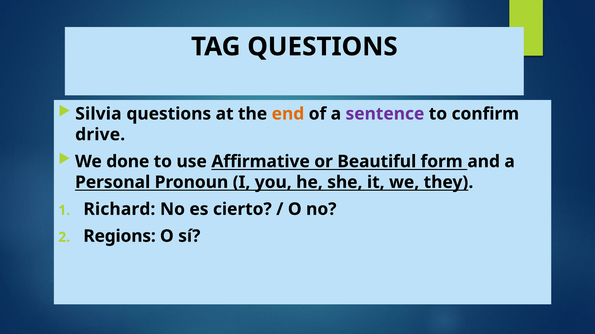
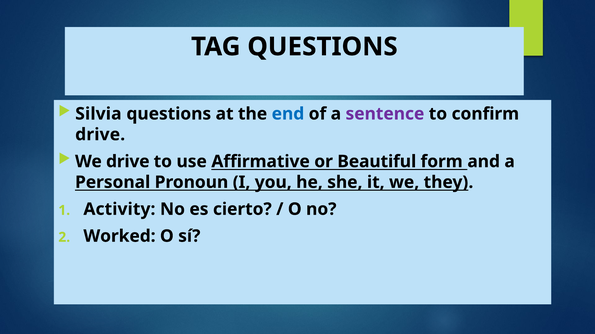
end colour: orange -> blue (288, 114)
We done: done -> drive (128, 162)
Richard: Richard -> Activity (119, 210)
Regions: Regions -> Worked (119, 237)
